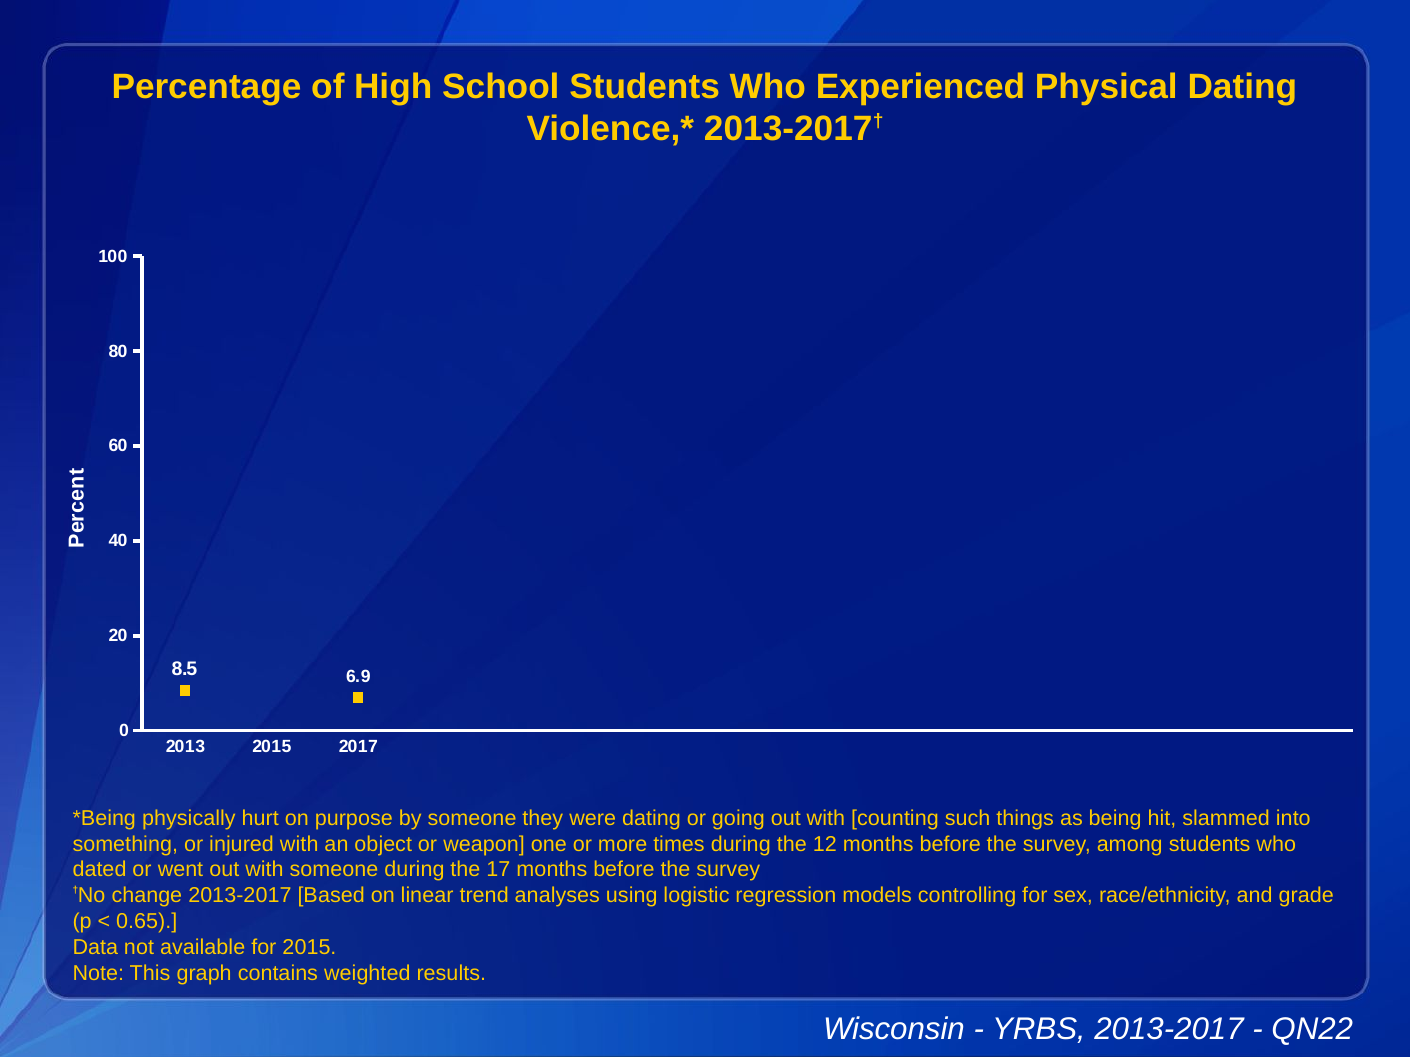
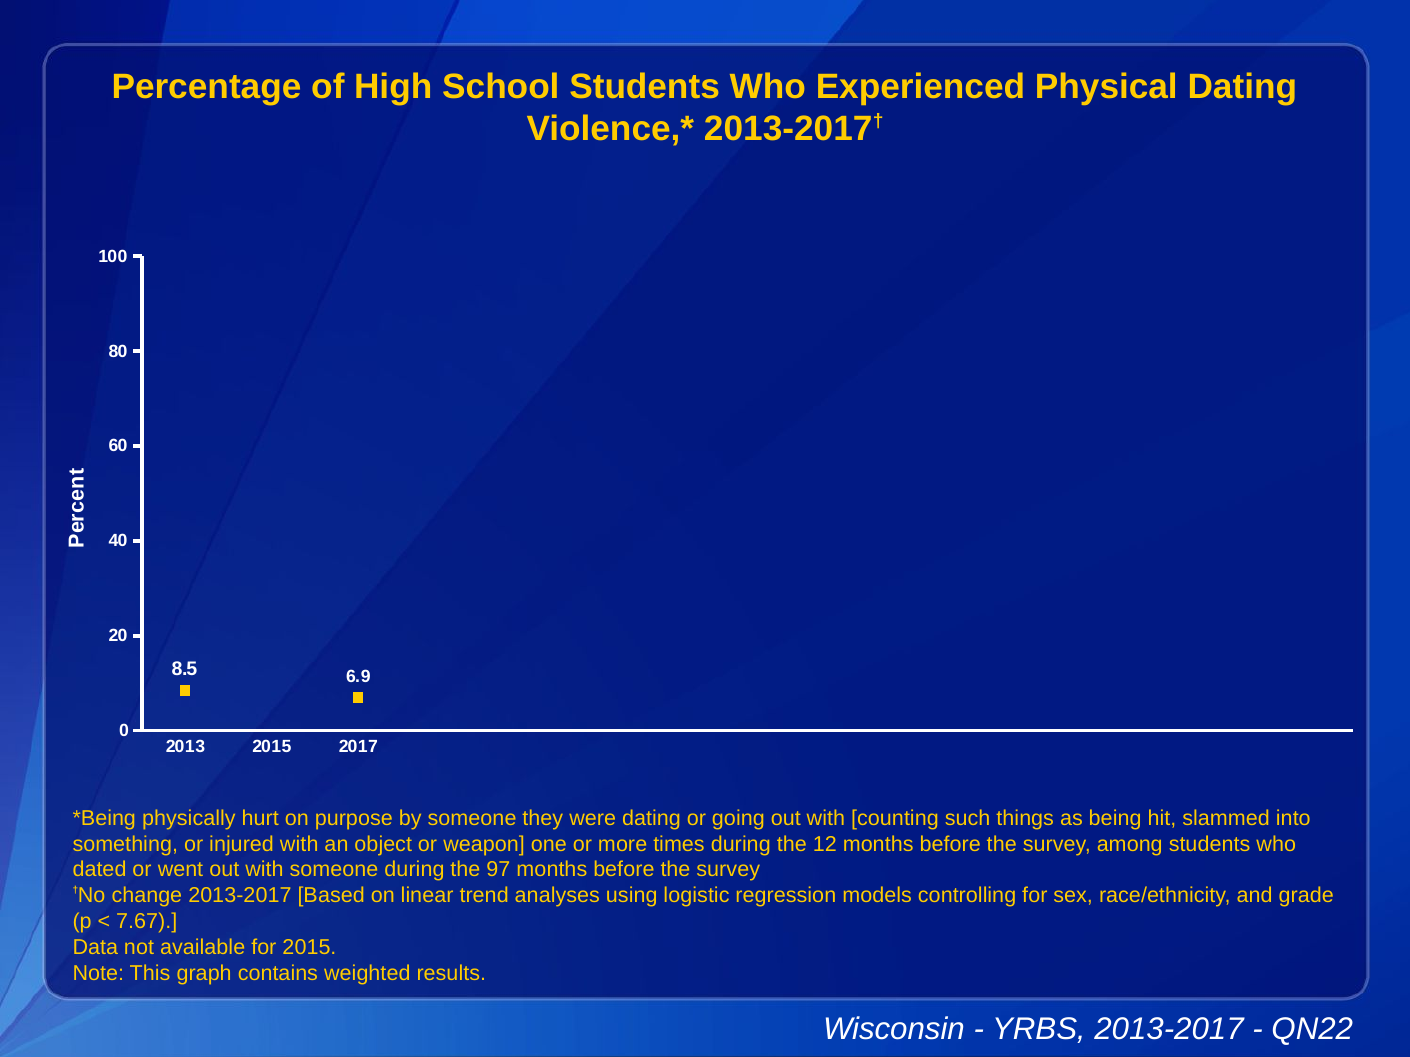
17: 17 -> 97 (498, 870)
0.65: 0.65 -> 7.67 (147, 922)
